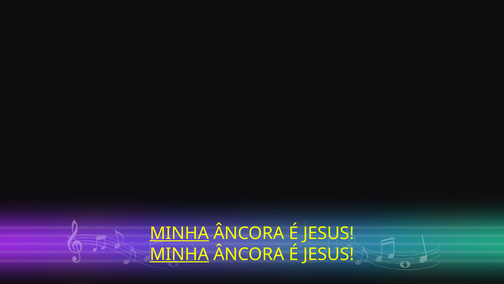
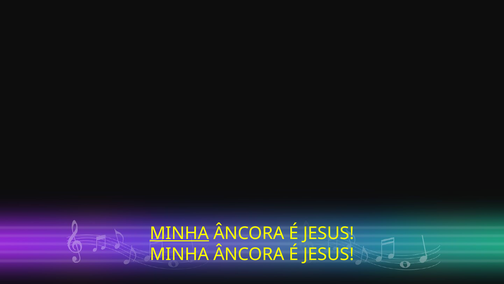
MINHA underline: present -> none (179, 254)
